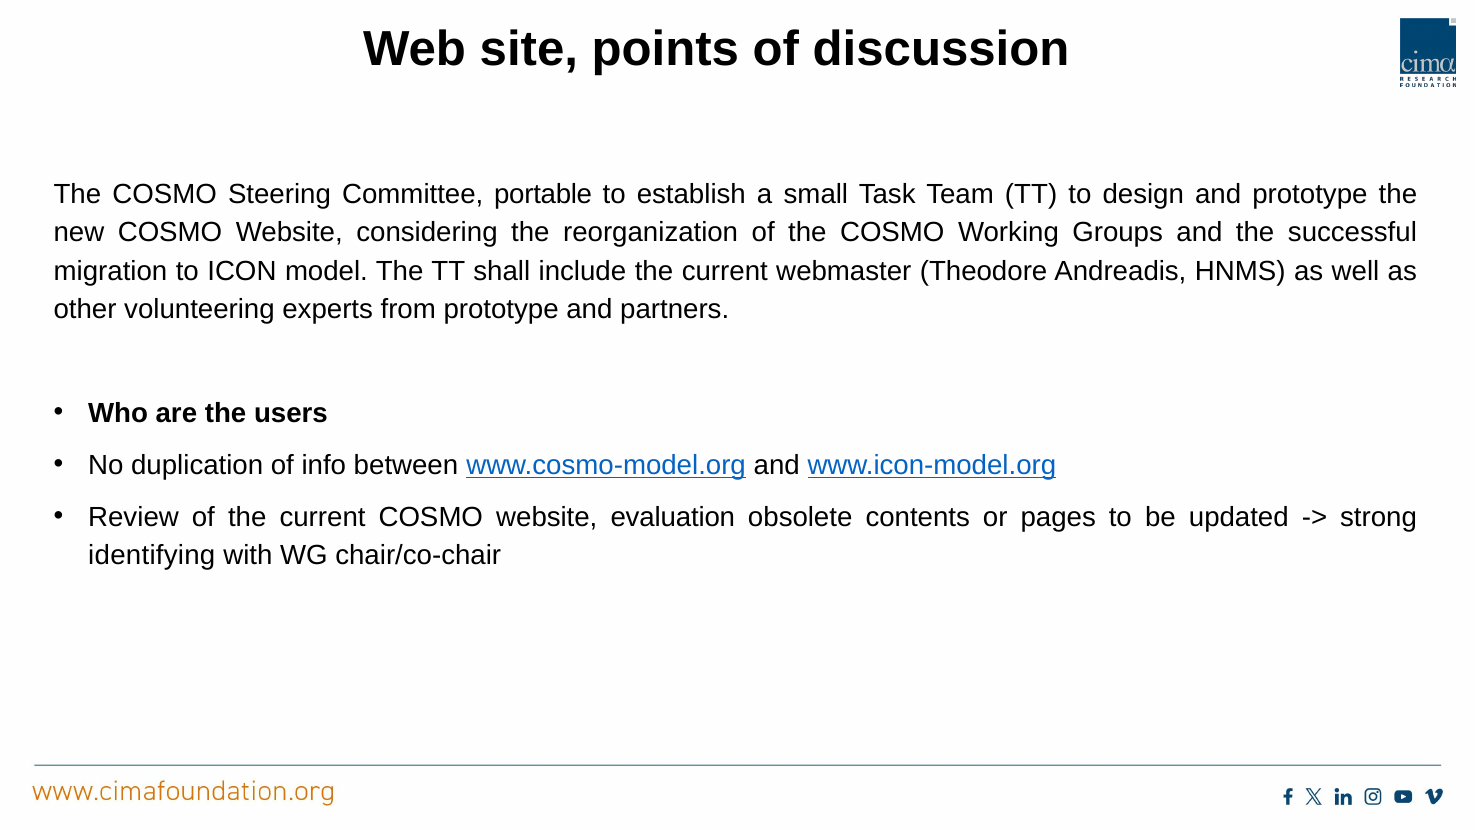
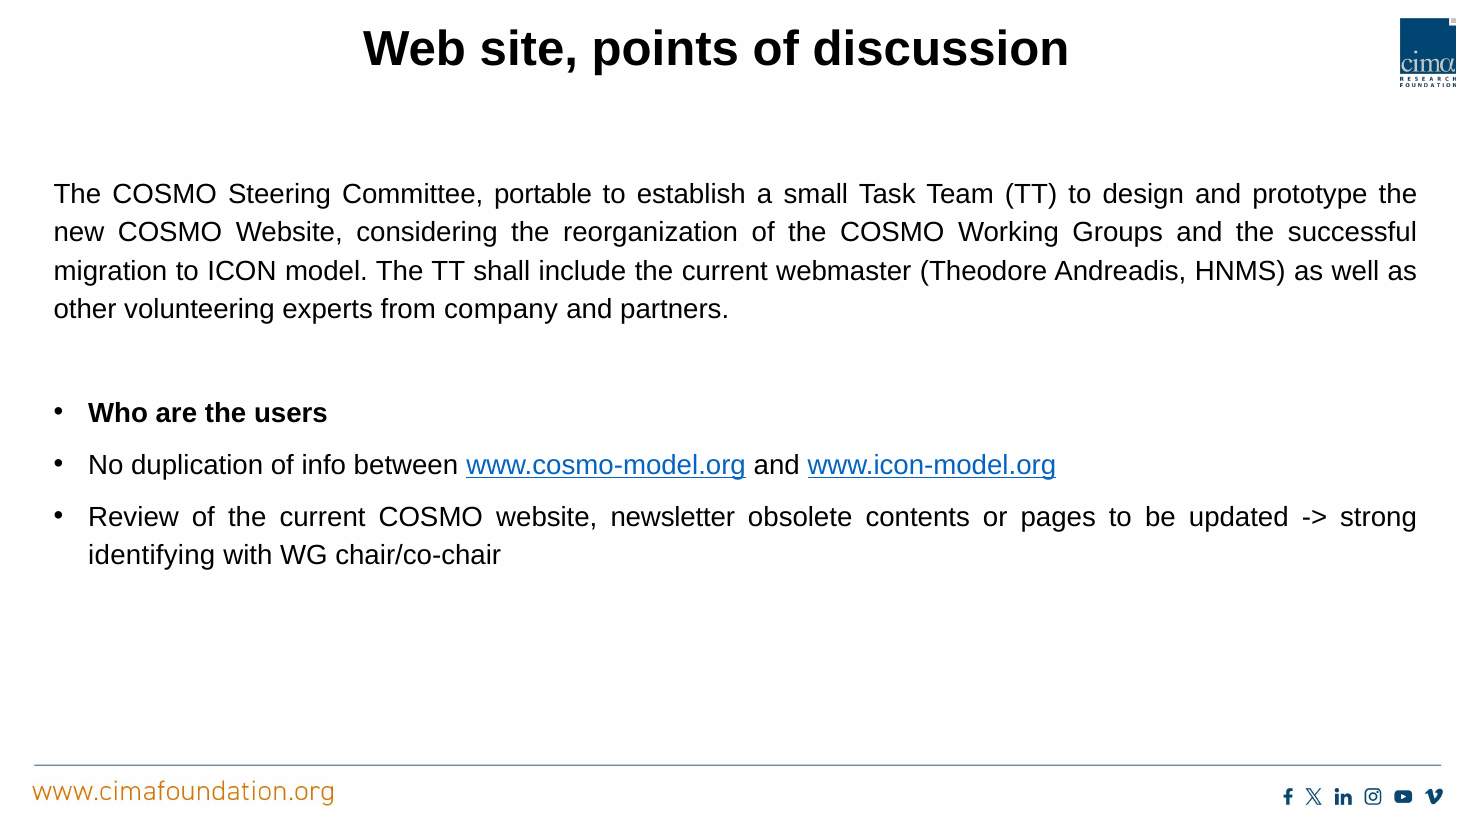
from prototype: prototype -> company (501, 309)
evaluation: evaluation -> newsletter (673, 517)
